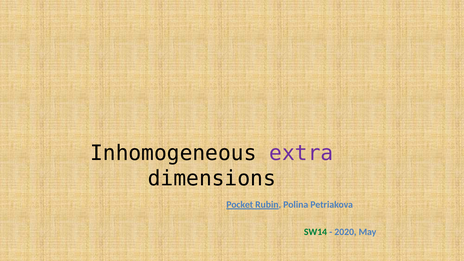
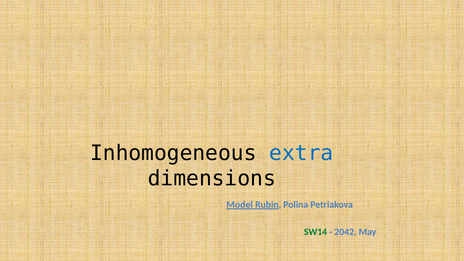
extra colour: purple -> blue (301, 153)
Pocket: Pocket -> Model (240, 205)
2020: 2020 -> 2042 (345, 232)
